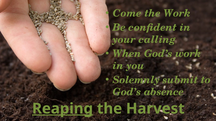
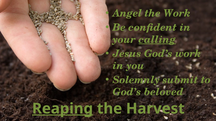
Come: Come -> Angel (127, 13)
calling underline: none -> present (157, 40)
When: When -> Jesus (127, 54)
absence: absence -> beloved (164, 92)
